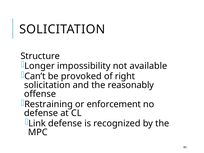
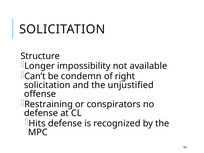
provoked: provoked -> condemn (81, 76)
reasonably: reasonably -> unjustified (131, 85)
enforcement: enforcement -> conspirators (114, 104)
Link: Link -> Hits (37, 123)
